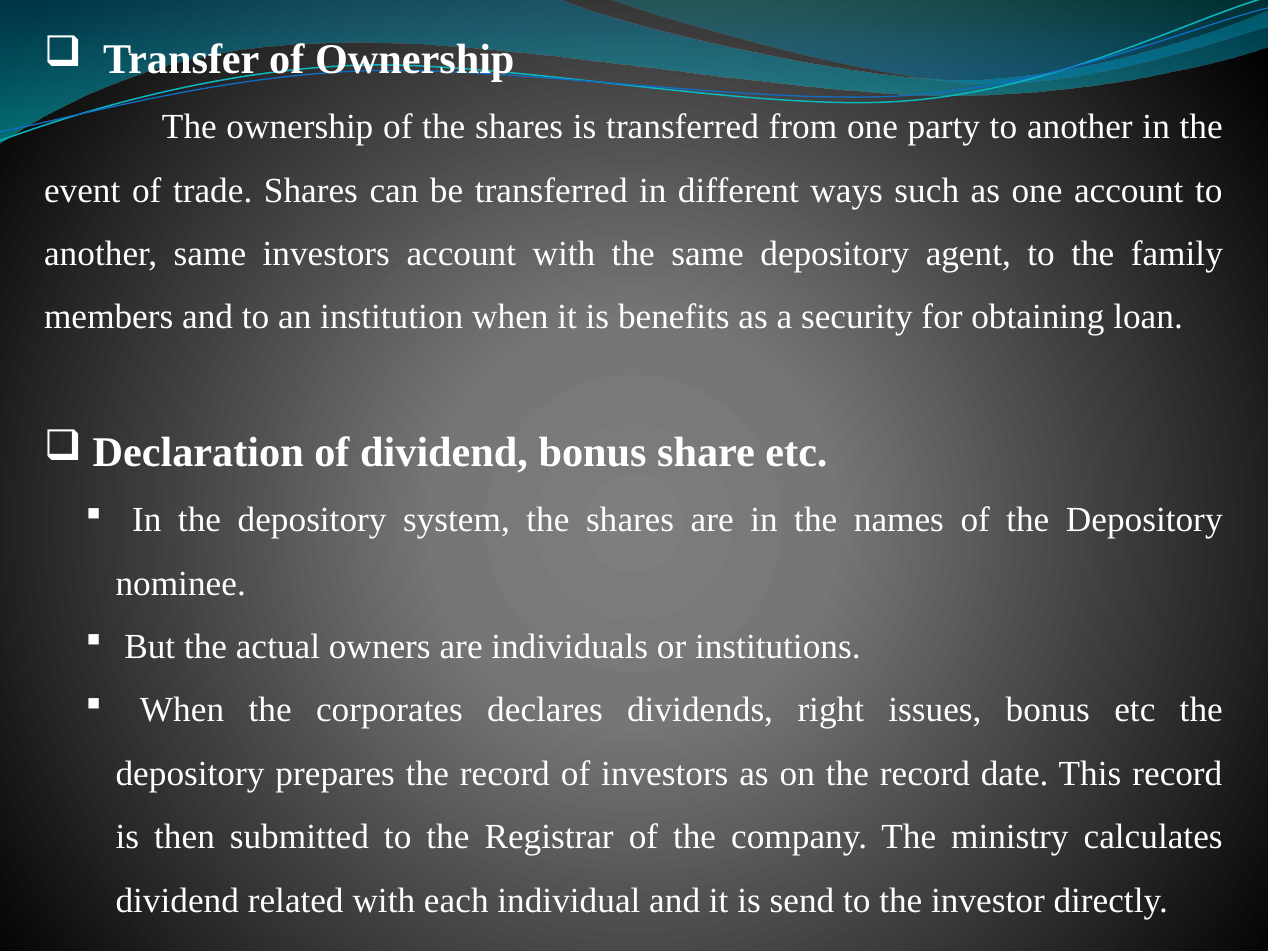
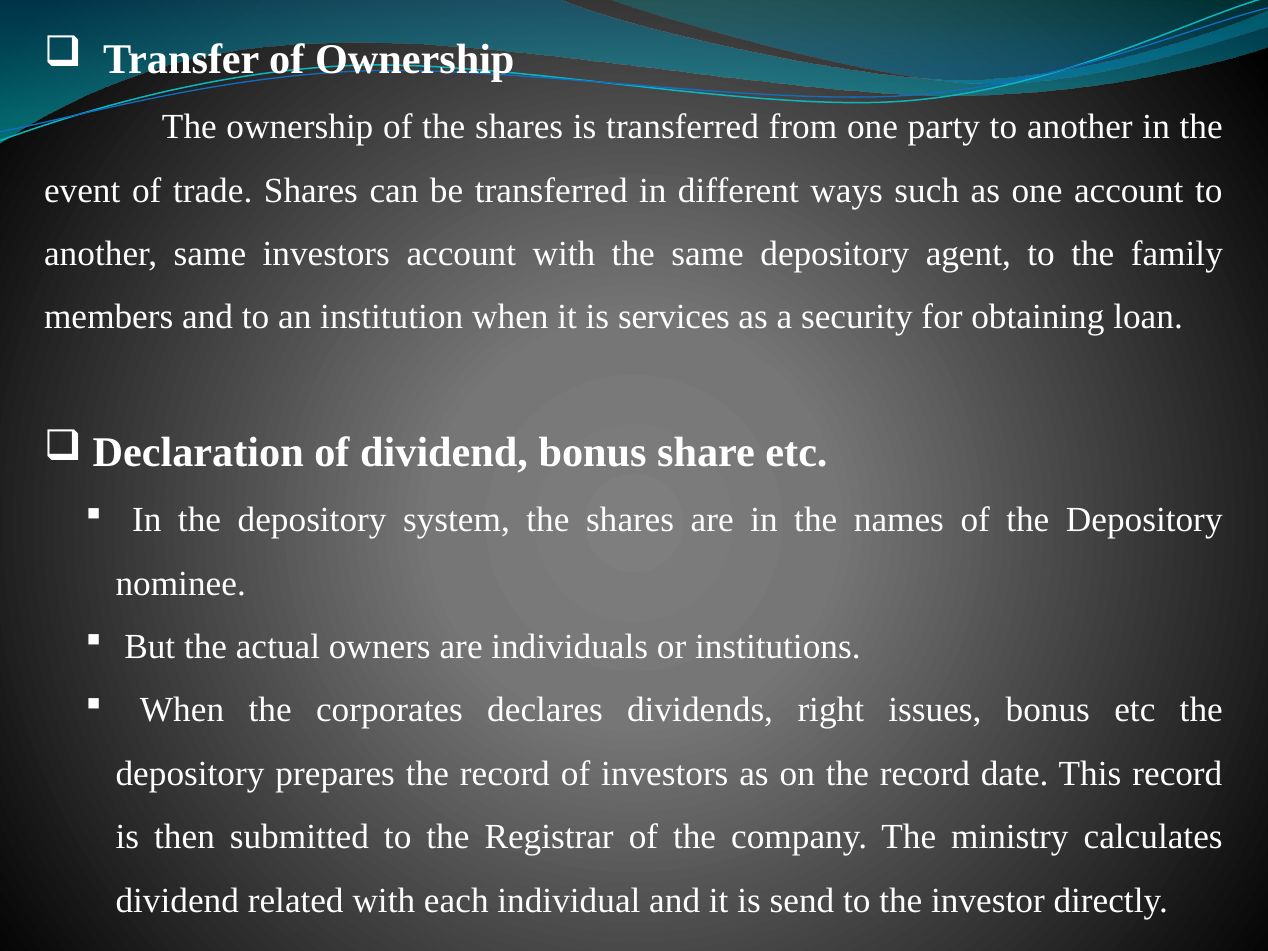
benefits: benefits -> services (674, 317)
